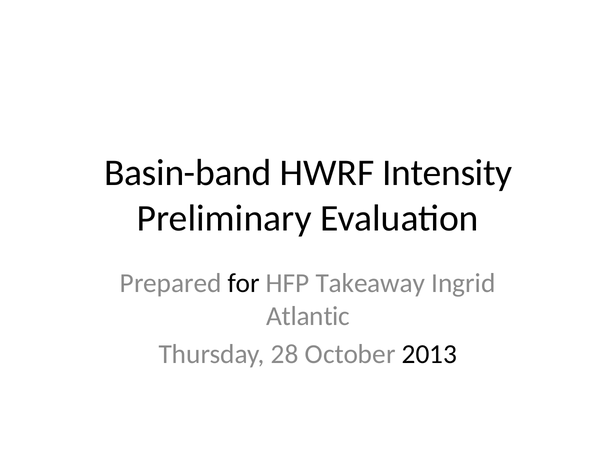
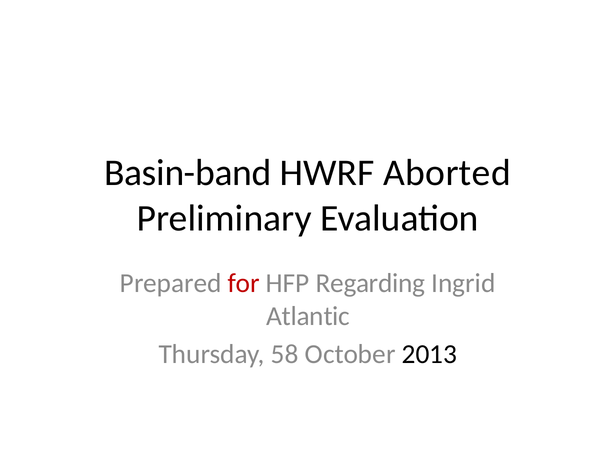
Intensity: Intensity -> Aborted (447, 173)
for colour: black -> red (244, 283)
Takeaway: Takeaway -> Regarding (370, 283)
28: 28 -> 58 (285, 354)
